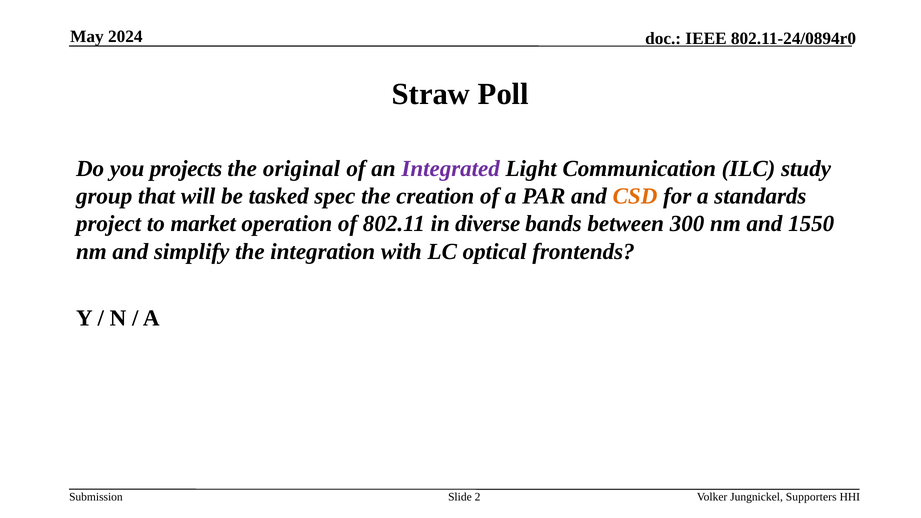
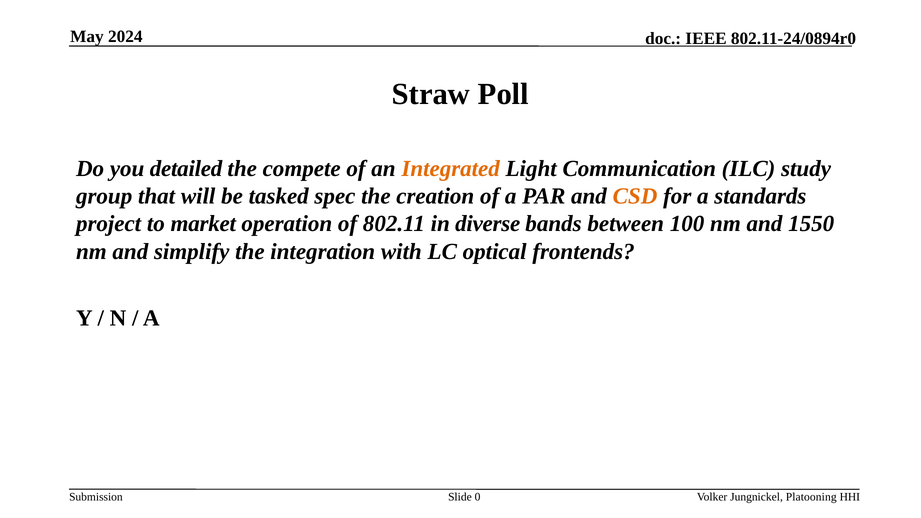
projects: projects -> detailed (186, 169)
original: original -> compete (302, 169)
Integrated colour: purple -> orange (451, 169)
300: 300 -> 100 (687, 224)
2: 2 -> 0 (478, 497)
Supporters: Supporters -> Platooning (811, 497)
